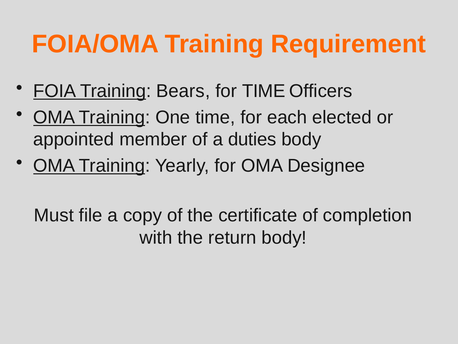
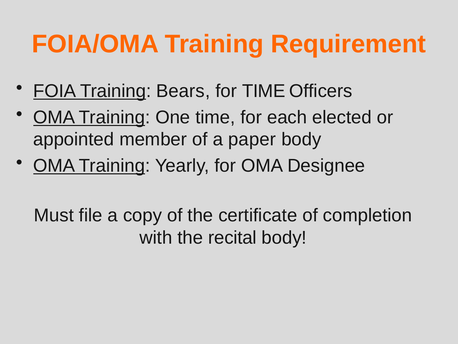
duties: duties -> paper (252, 139)
return: return -> recital (232, 237)
